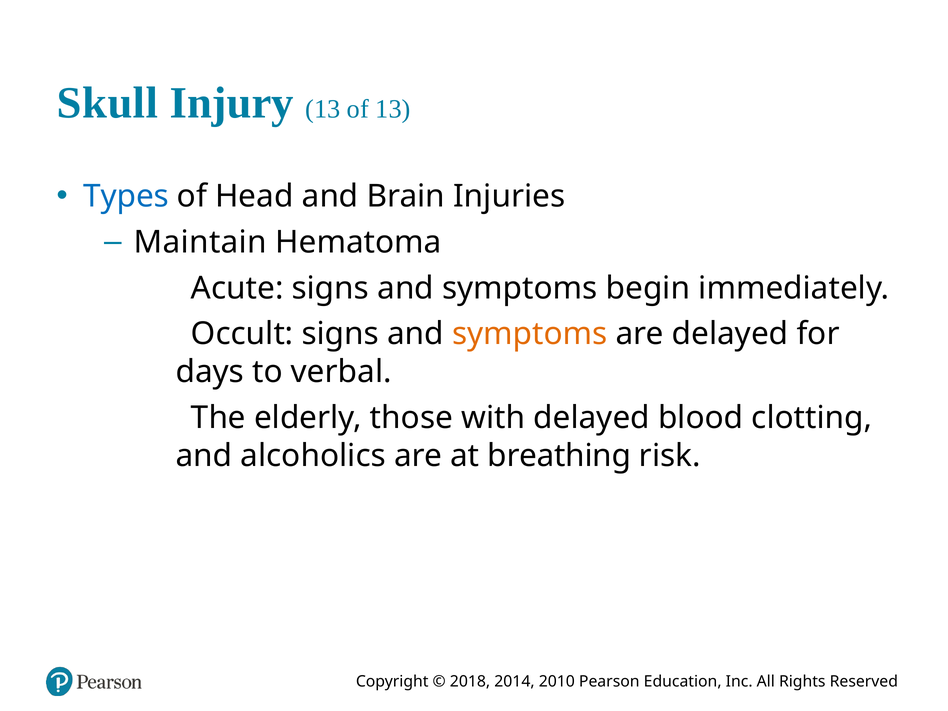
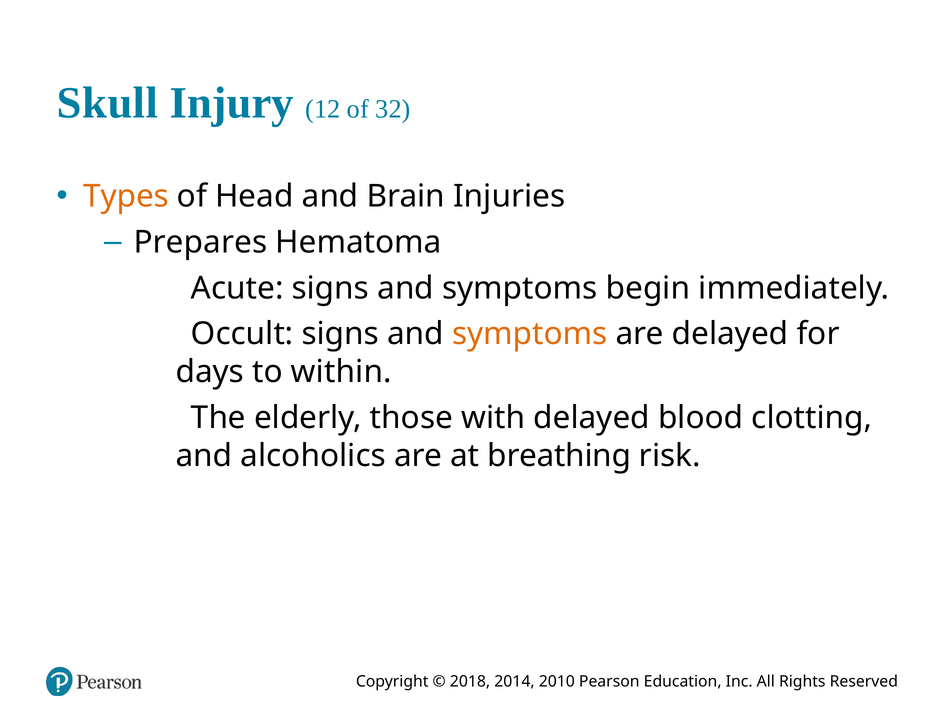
Injury 13: 13 -> 12 (323, 109)
of 13: 13 -> 32 (393, 109)
Types colour: blue -> orange (126, 197)
Maintain: Maintain -> Prepares (200, 242)
verbal: verbal -> within (341, 372)
